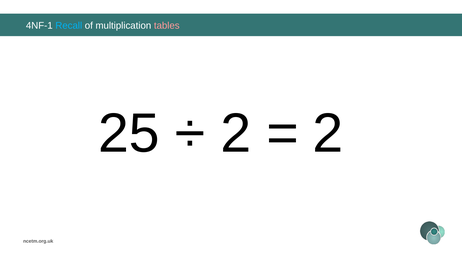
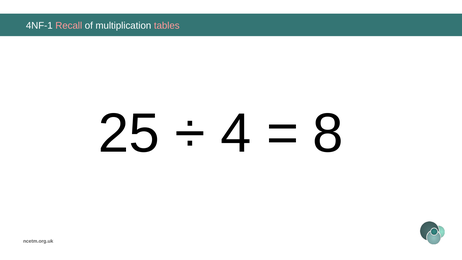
Recall colour: light blue -> pink (69, 26)
2: 2 -> 4 (236, 133)
2: 2 -> 8 (328, 133)
